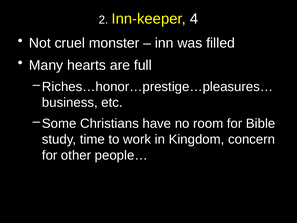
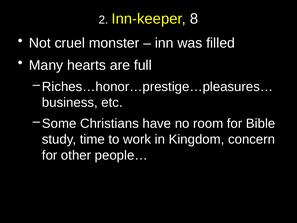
4: 4 -> 8 (194, 19)
